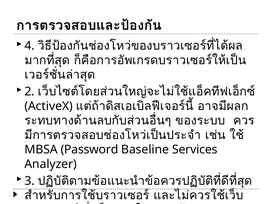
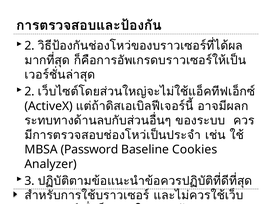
4: 4 -> 2 (30, 46)
Services: Services -> Cookies (195, 150)
